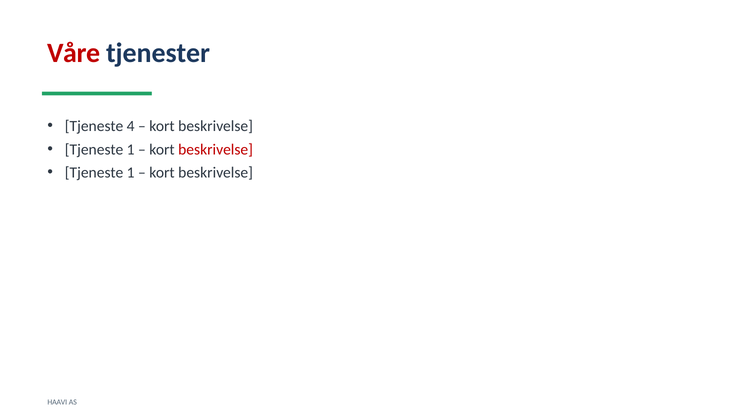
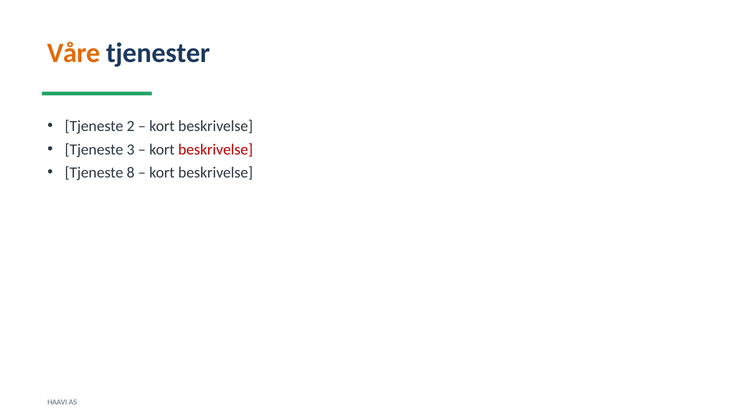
Våre colour: red -> orange (74, 53)
4: 4 -> 2 (131, 126)
1: 1 -> 3 (131, 149)
1: 1 -> 8 (131, 173)
